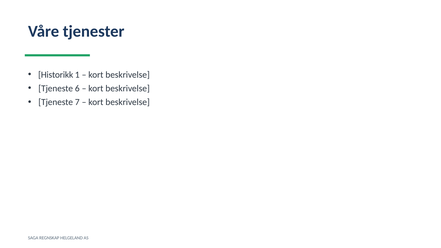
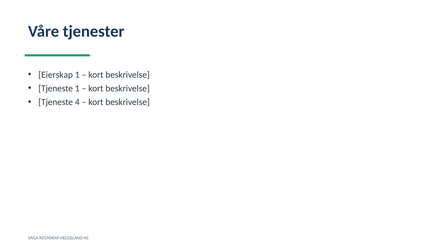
Historikk: Historikk -> Eierskap (56, 75)
Tjeneste 6: 6 -> 1 (77, 88)
7: 7 -> 4 (77, 102)
